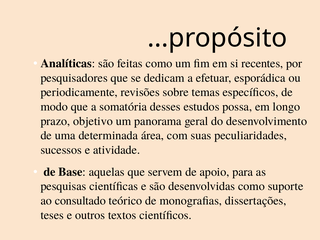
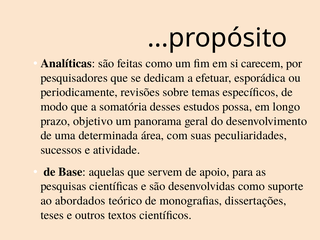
recentes: recentes -> carecem (262, 63)
consultado: consultado -> abordados (80, 201)
